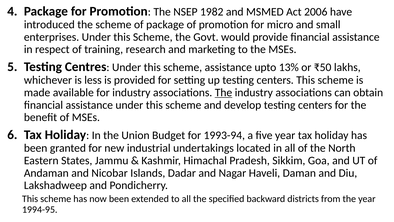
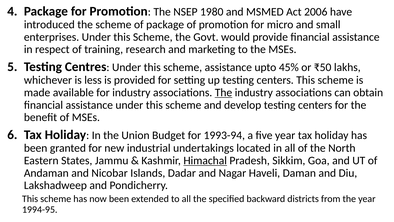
1982: 1982 -> 1980 (212, 12)
13%: 13% -> 45% (289, 67)
Himachal underline: none -> present (205, 160)
